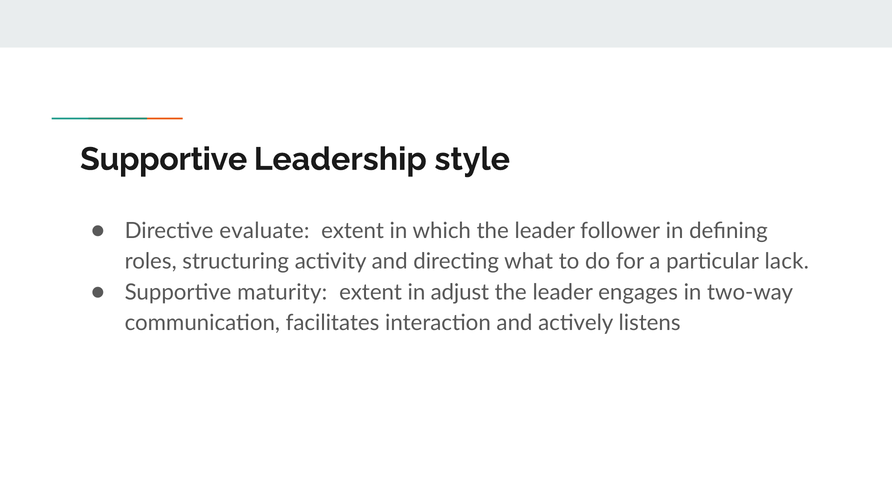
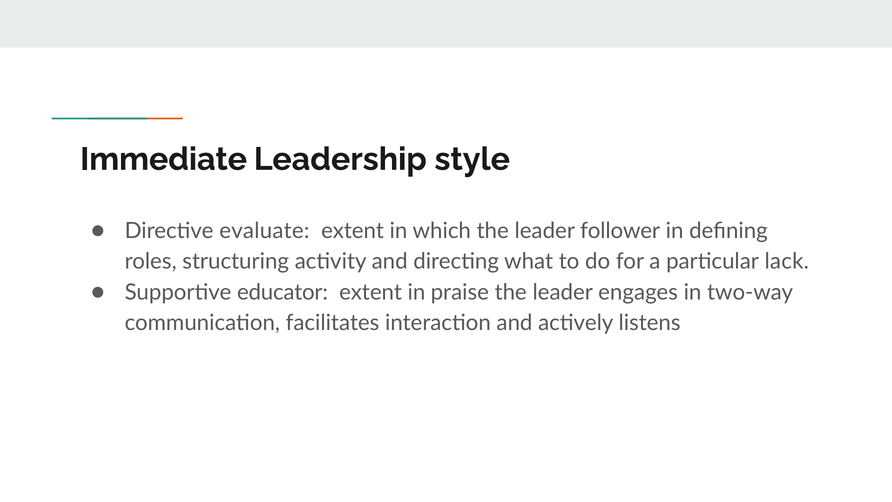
Supportive: Supportive -> Immediate (164, 159)
maturity: maturity -> educator (282, 292)
adjust: adjust -> praise (460, 292)
